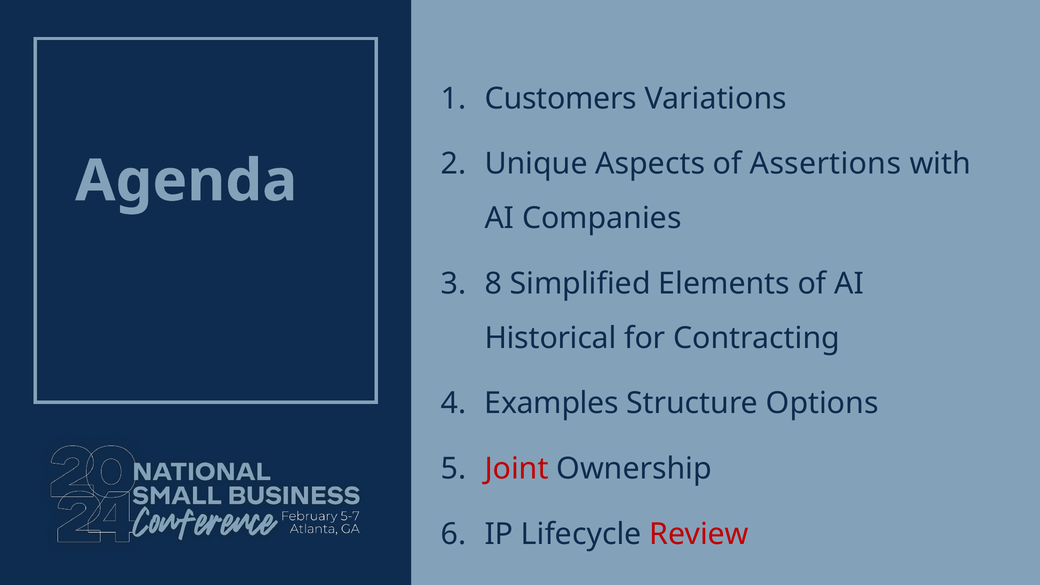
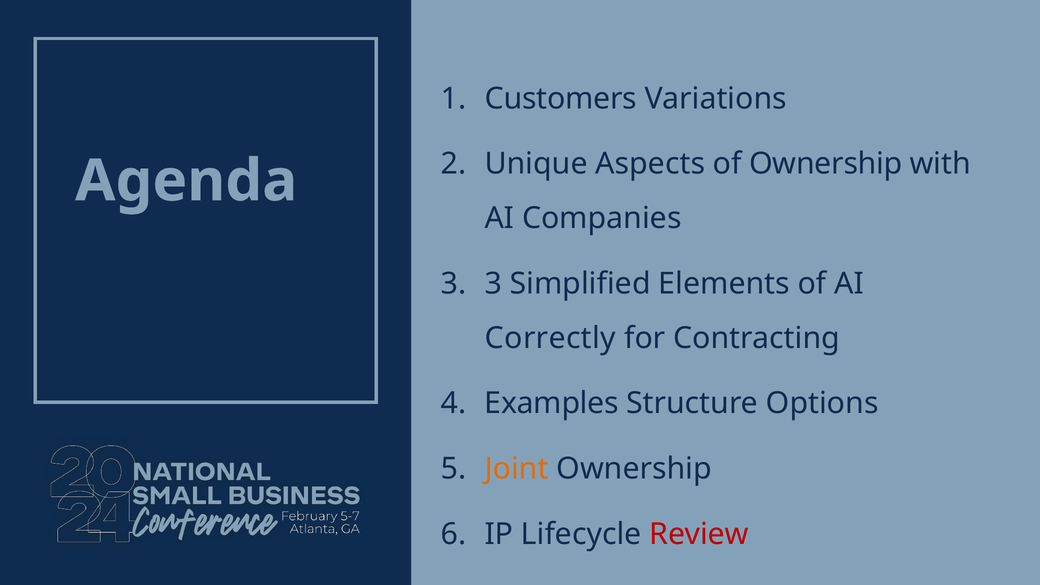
of Assertions: Assertions -> Ownership (826, 164)
8: 8 -> 3 (493, 284)
Historical: Historical -> Correctly (550, 338)
Joint colour: red -> orange (517, 469)
